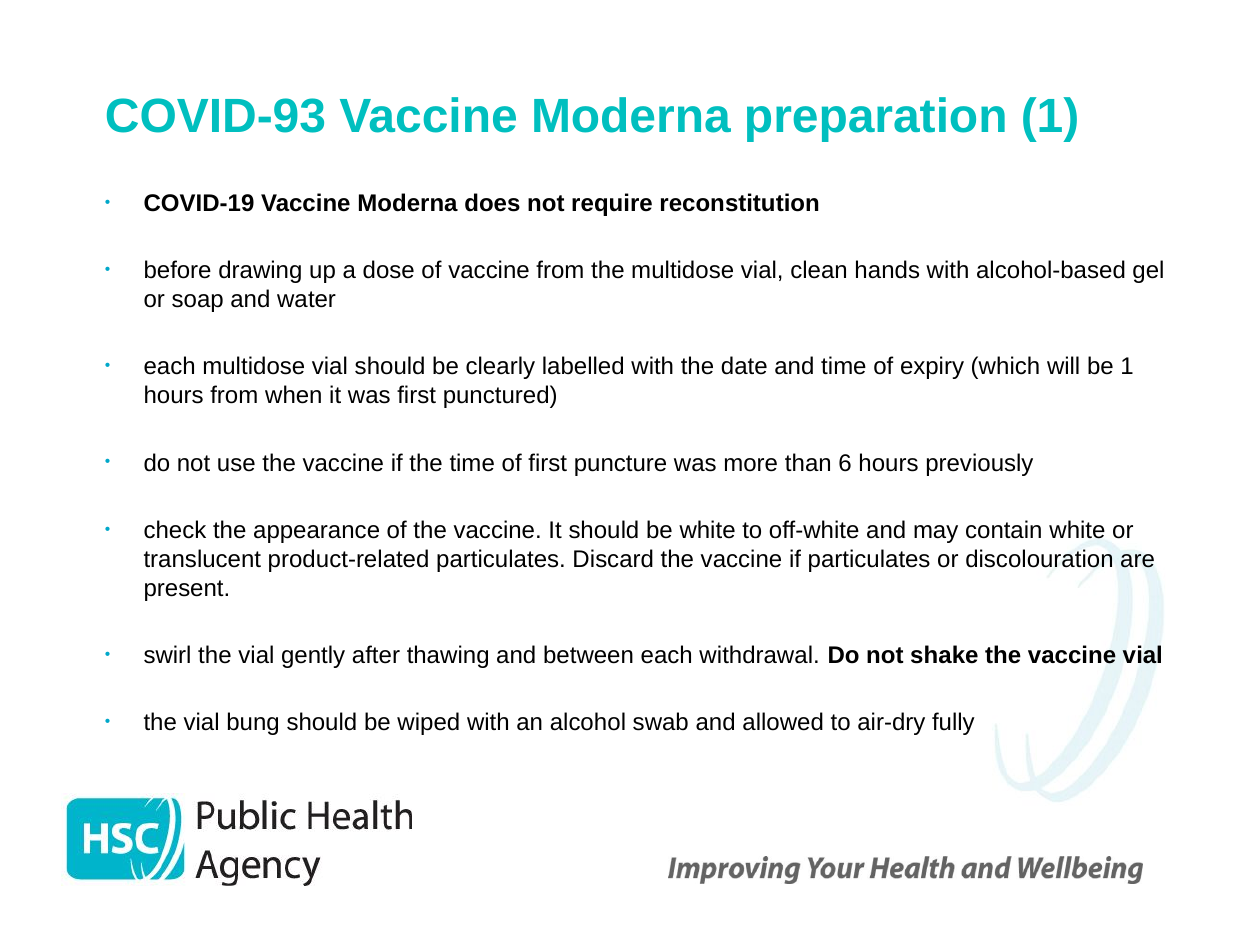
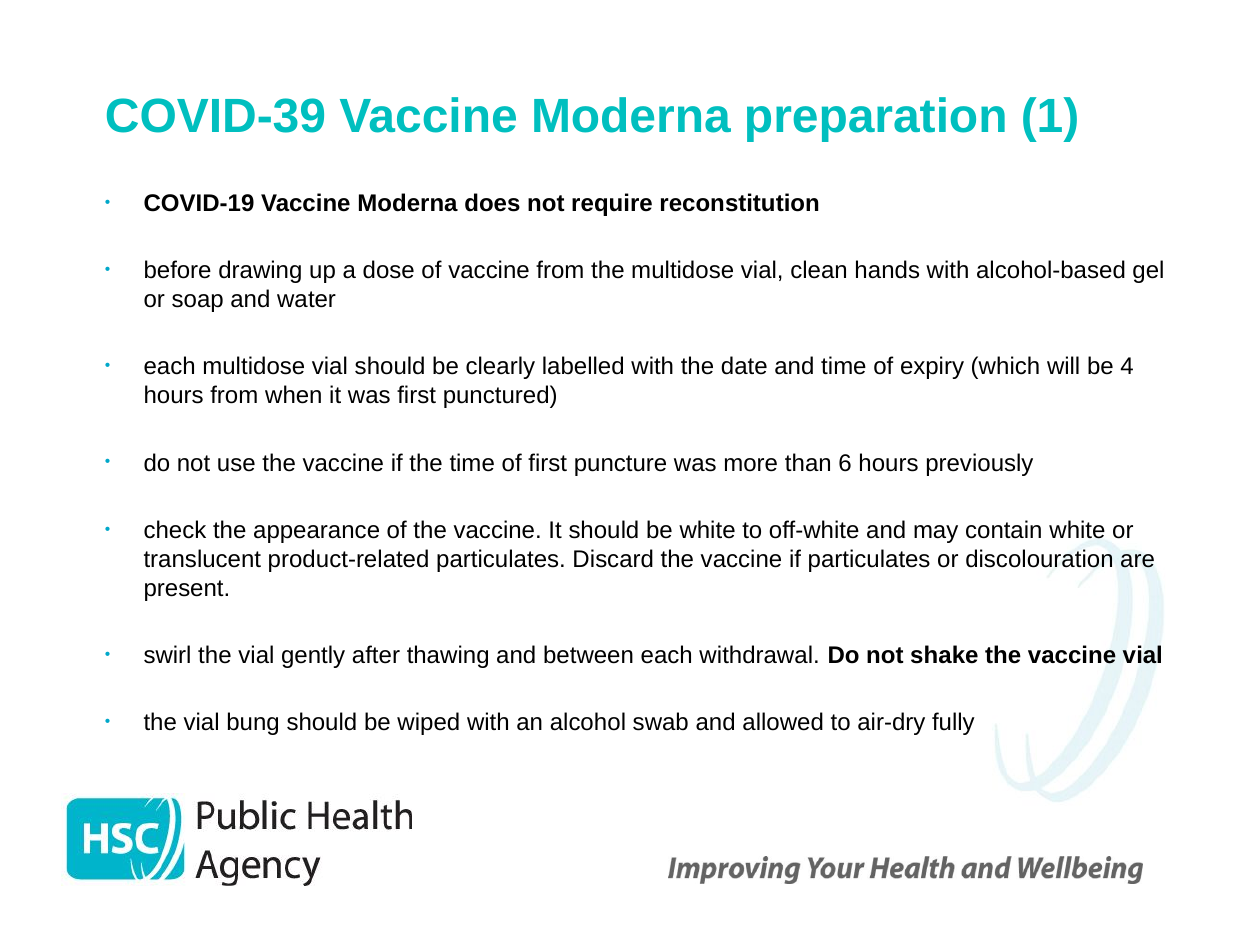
COVID-93: COVID-93 -> COVID-39 (216, 116)
be 1: 1 -> 4 (1127, 367)
